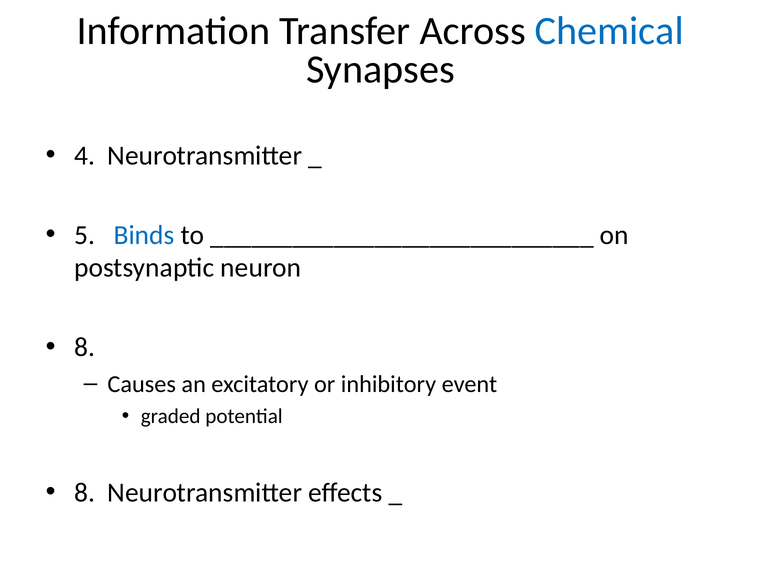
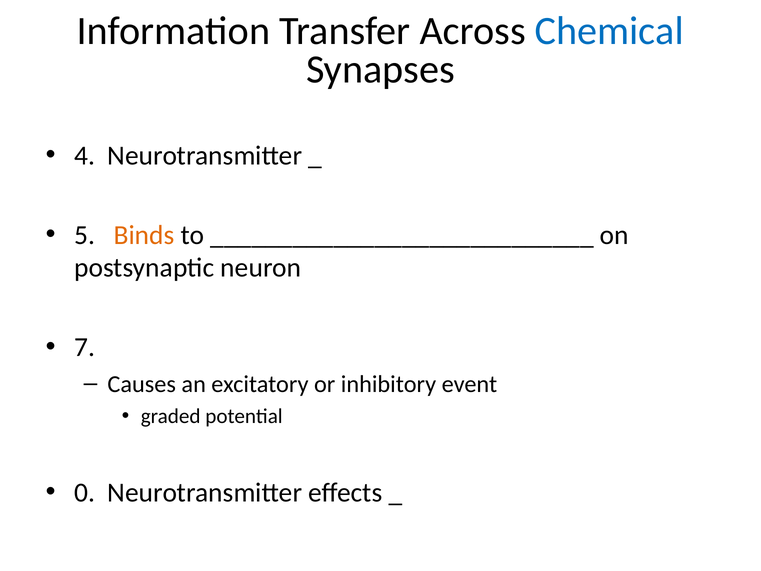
Binds colour: blue -> orange (144, 235)
8: 8 -> 7 (85, 347)
8: 8 -> 0 (85, 492)
